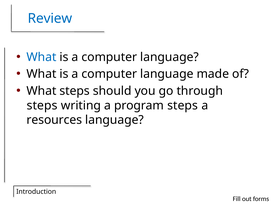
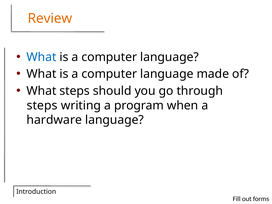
Review colour: blue -> orange (50, 18)
program steps: steps -> when (183, 105)
resources: resources -> hardware (54, 120)
